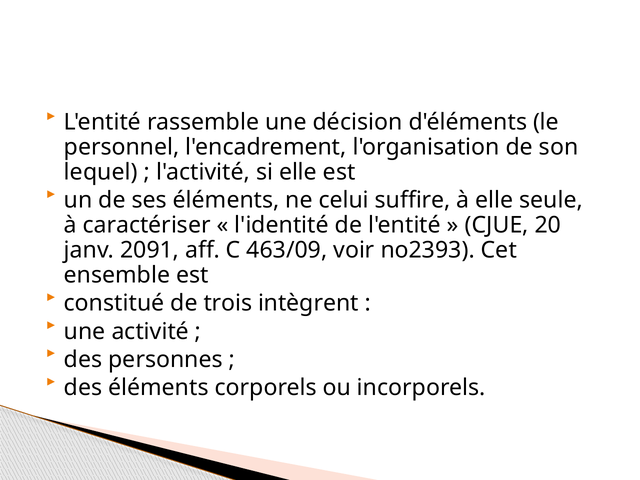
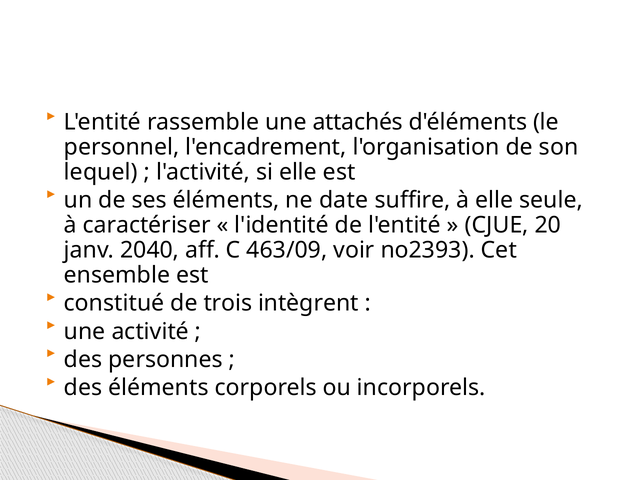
décision: décision -> attachés (358, 122)
celui: celui -> date (344, 200)
2091: 2091 -> 2040 (150, 250)
